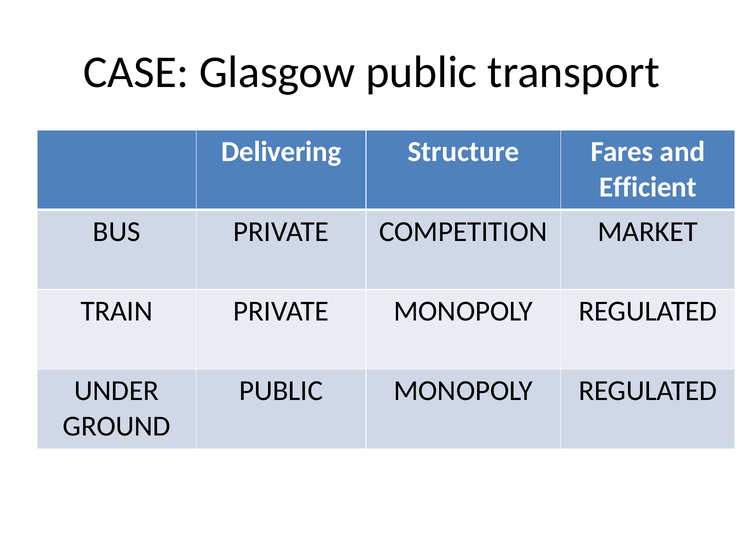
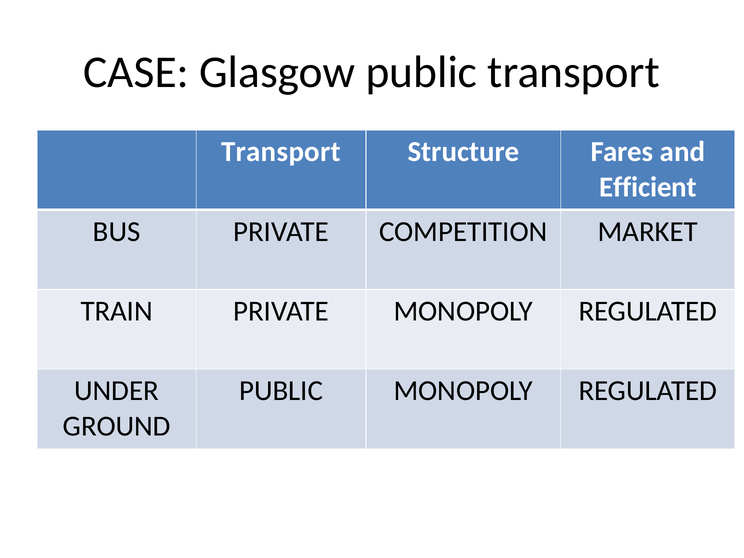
Delivering: Delivering -> Transport (281, 152)
